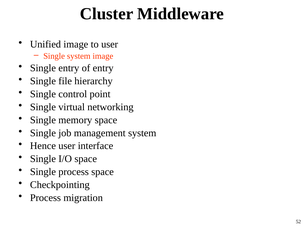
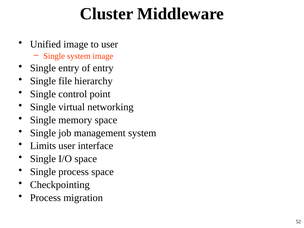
Hence: Hence -> Limits (43, 146)
